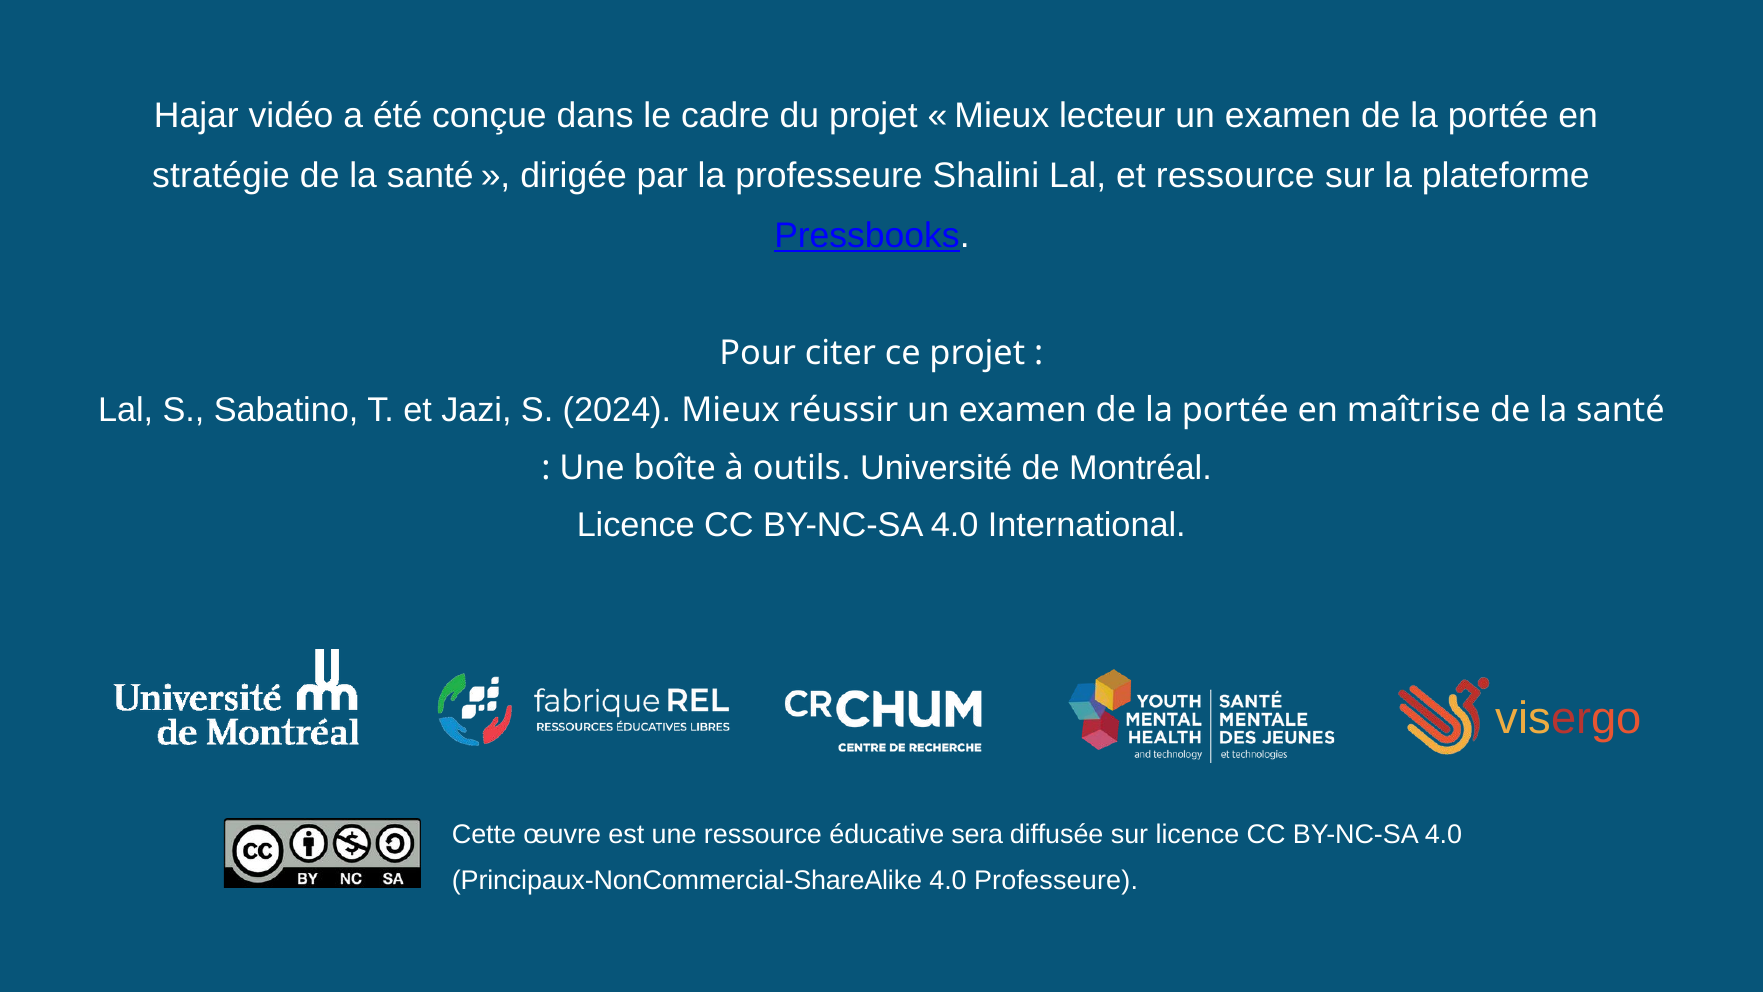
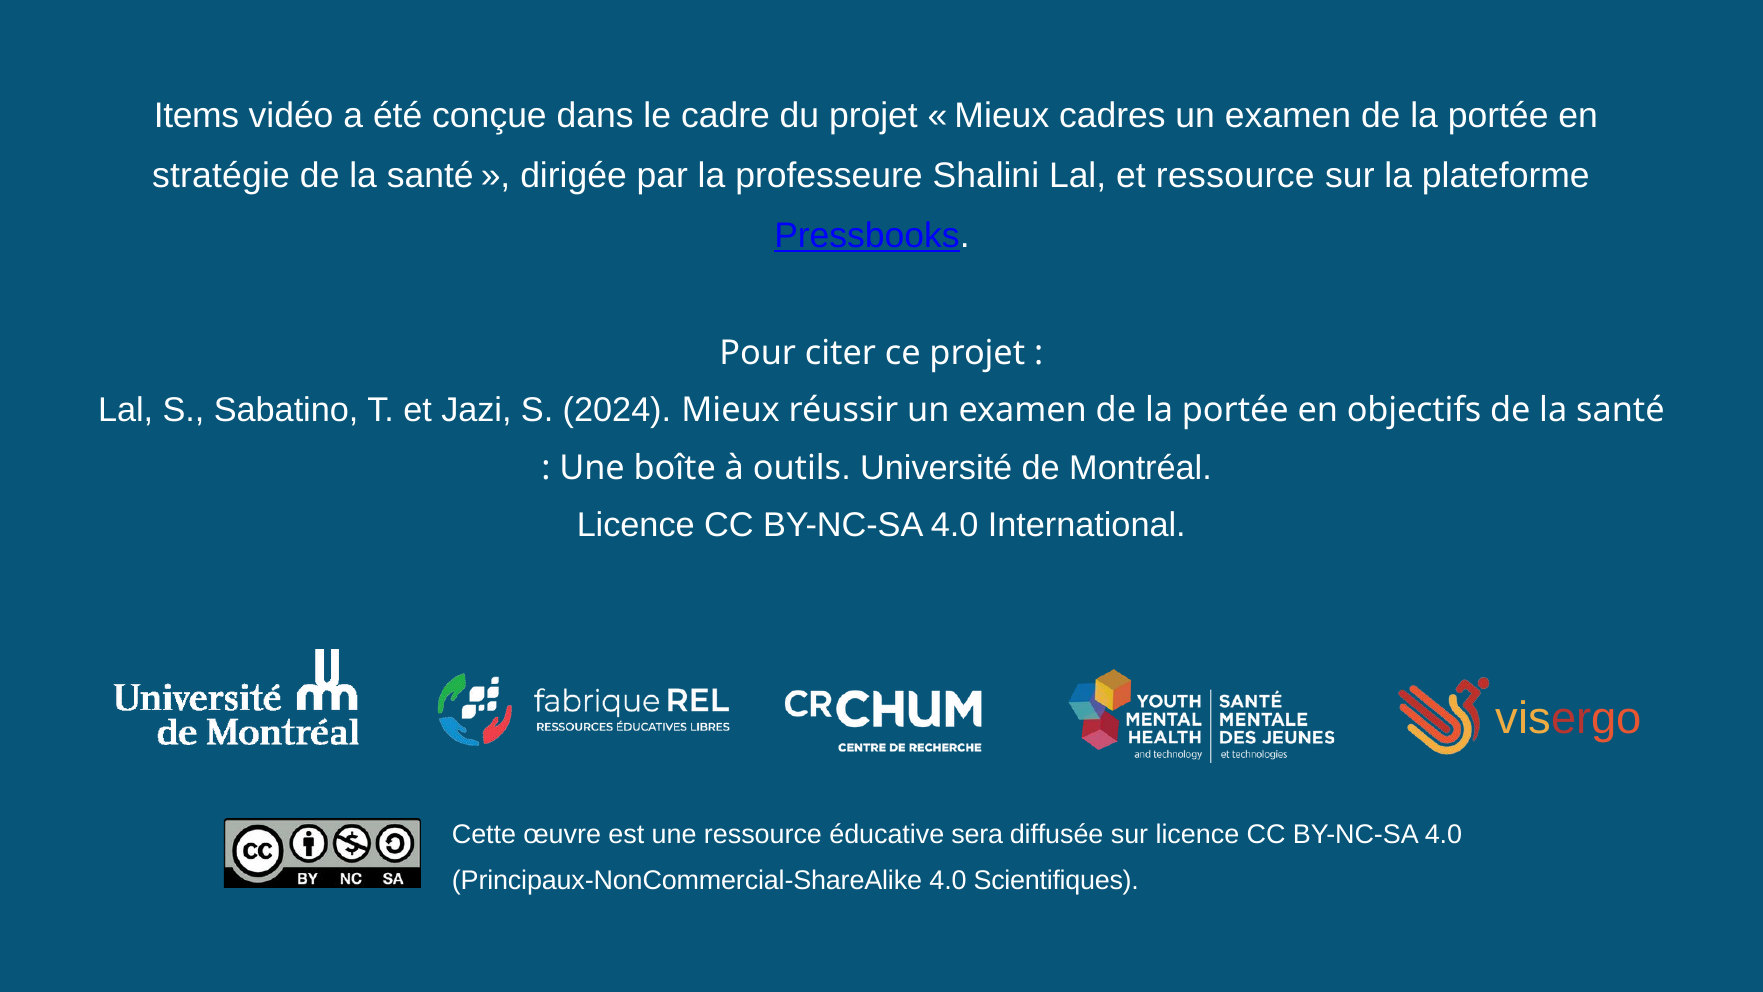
Hajar: Hajar -> Items (197, 116)
lecteur: lecteur -> cadres (1112, 116)
maîtrise: maîtrise -> objectifs (1414, 410)
4.0 Professeure: Professeure -> Scientifiques (1056, 880)
